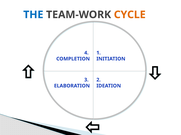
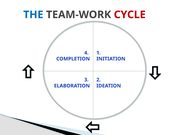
CYCLE colour: orange -> red (130, 15)
